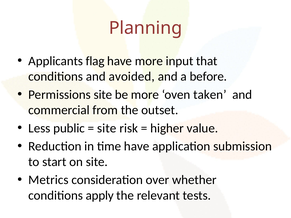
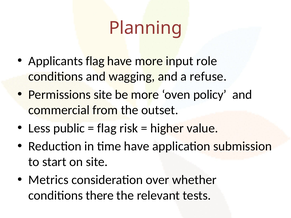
that: that -> role (207, 61)
avoided: avoided -> wagging (132, 77)
before: before -> refuse (208, 77)
taken: taken -> policy (210, 95)
site: site -> flag (107, 128)
apply: apply -> there (100, 196)
